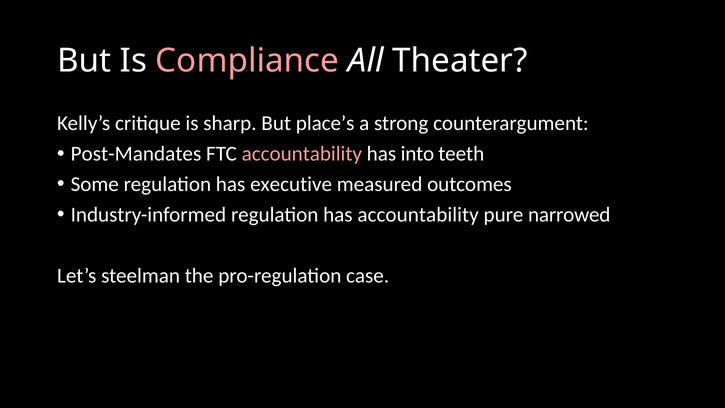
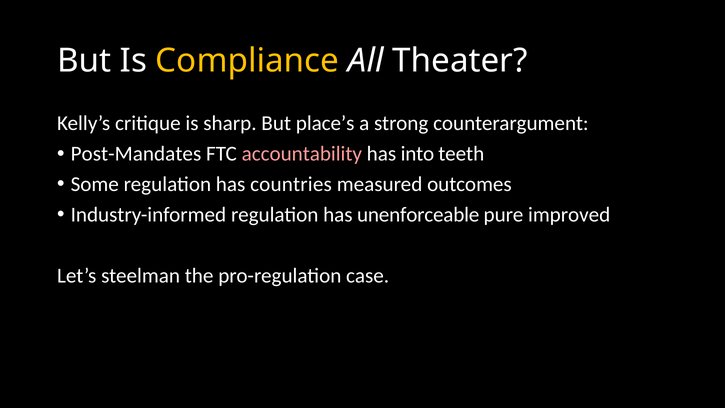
Compliance colour: pink -> yellow (247, 61)
executive: executive -> countries (291, 184)
has accountability: accountability -> unenforceable (418, 215)
narrowed: narrowed -> improved (569, 215)
